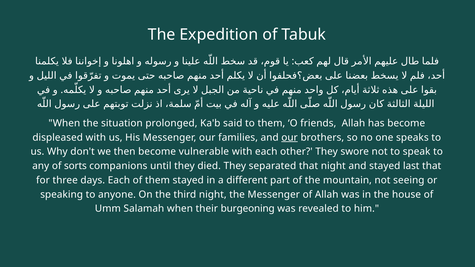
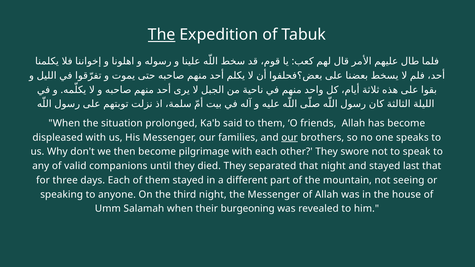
The underline: none -> present (162, 35)
vulnerable: vulnerable -> pilgrimage (204, 152)
sorts: sorts -> valid (75, 166)
